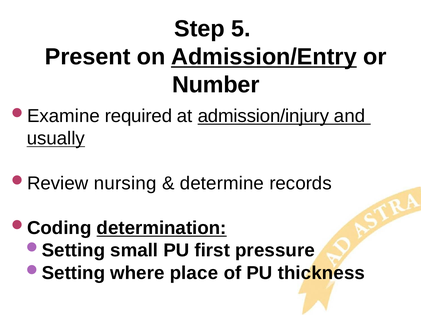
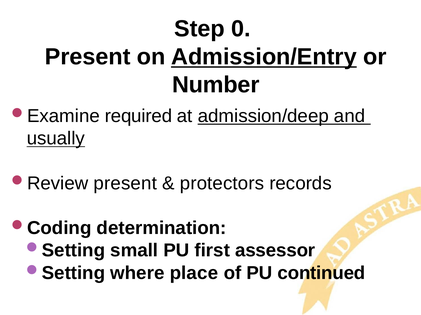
5: 5 -> 0 (241, 29)
admission/injury: admission/injury -> admission/deep (263, 116)
nursing: nursing -> present (125, 184)
determine: determine -> protectors (222, 184)
determination underline: present -> none (162, 229)
pressure: pressure -> assessor (275, 251)
thickness: thickness -> continued (321, 274)
